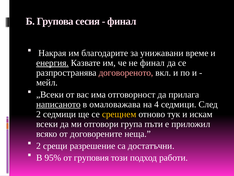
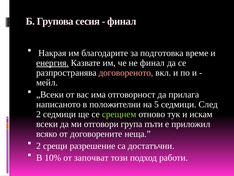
унижавани: унижавани -> подготовка (162, 53)
написаното underline: present -> none (58, 104)
омаловажава: омаловажава -> положителни (115, 104)
4: 4 -> 5 (157, 104)
срещнем colour: yellow -> light green (119, 114)
95%: 95% -> 10% (53, 157)
груповия: груповия -> започват (91, 157)
